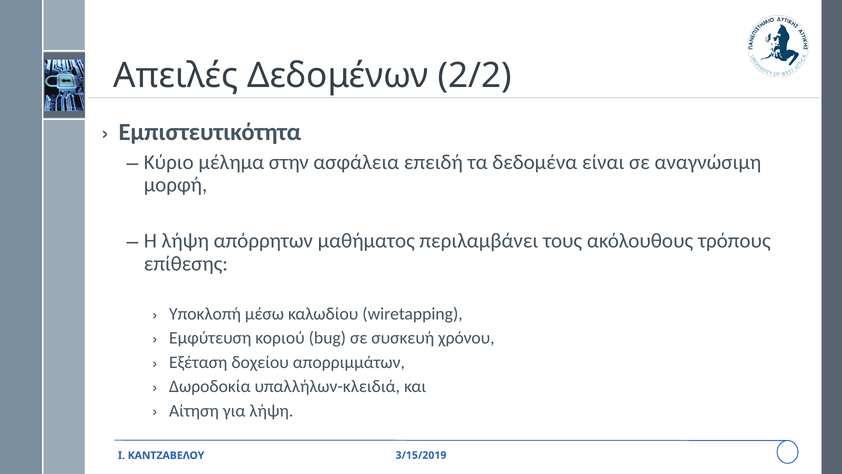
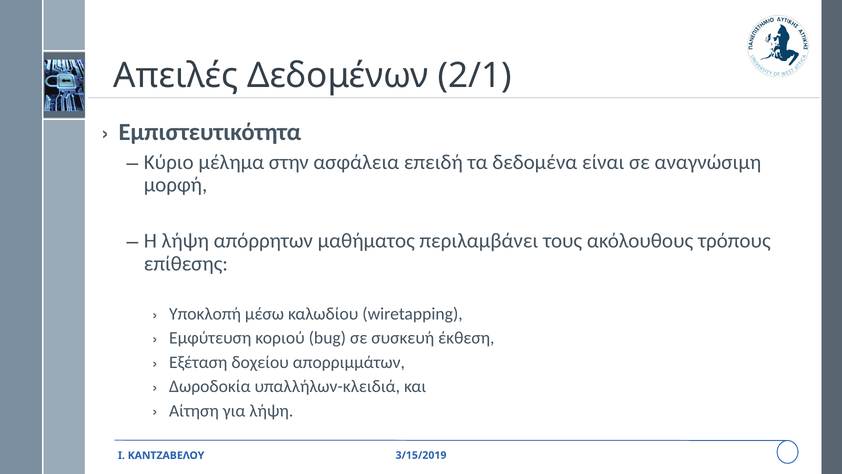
2/2: 2/2 -> 2/1 (475, 76)
χρόνου: χρόνου -> έκθεση (466, 338)
